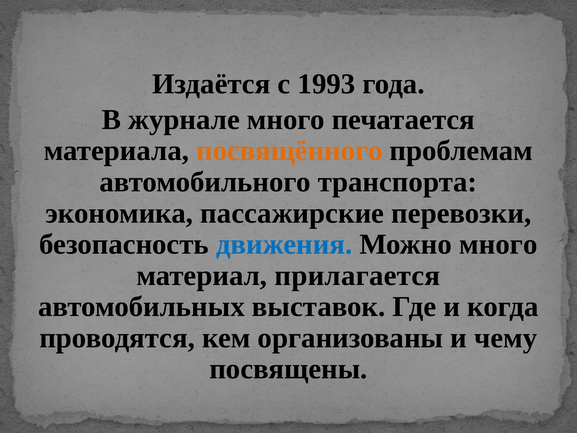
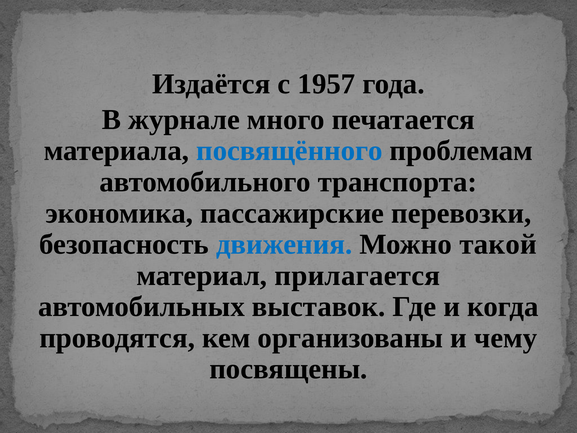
1993: 1993 -> 1957 (326, 84)
посвящённого colour: orange -> blue (289, 151)
Можно много: много -> такой (498, 244)
